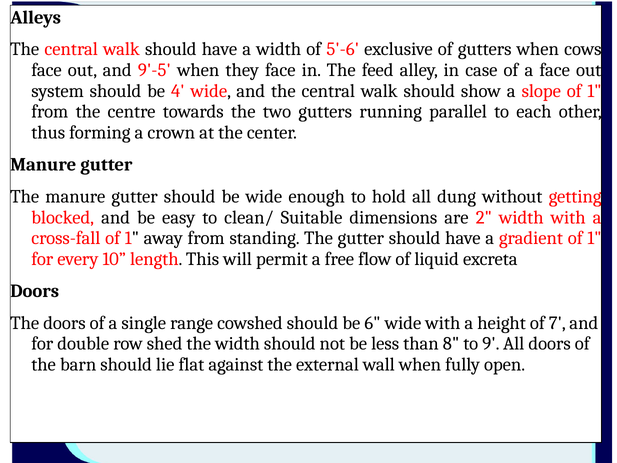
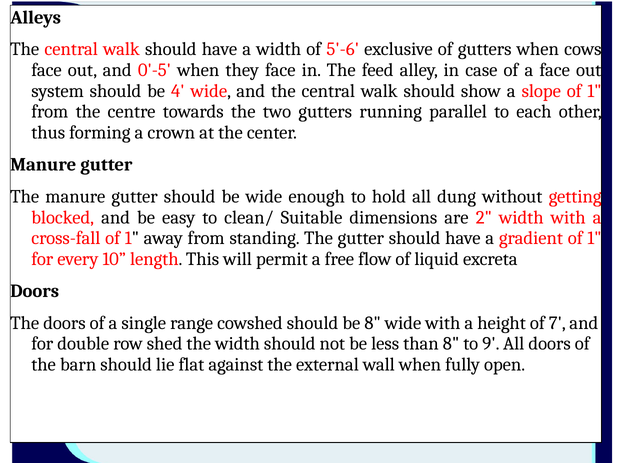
9'-5: 9'-5 -> 0'-5 (154, 70)
be 6: 6 -> 8 (373, 323)
